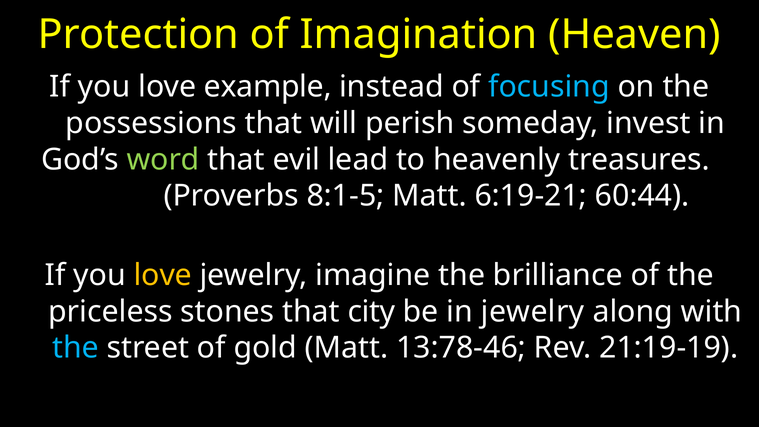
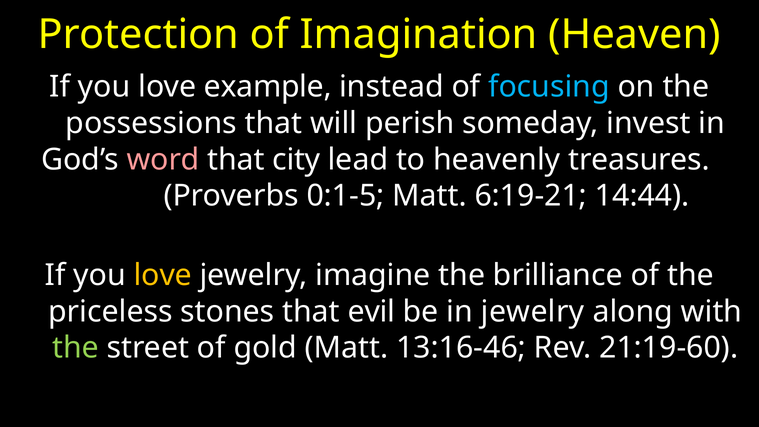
word colour: light green -> pink (163, 160)
evil: evil -> city (296, 160)
8:1-5: 8:1-5 -> 0:1-5 (345, 196)
60:44: 60:44 -> 14:44 (642, 196)
city: city -> evil (371, 311)
the colour: light blue -> light green (75, 348)
13:78-46: 13:78-46 -> 13:16-46 (461, 348)
21:19-19: 21:19-19 -> 21:19-60 (669, 348)
